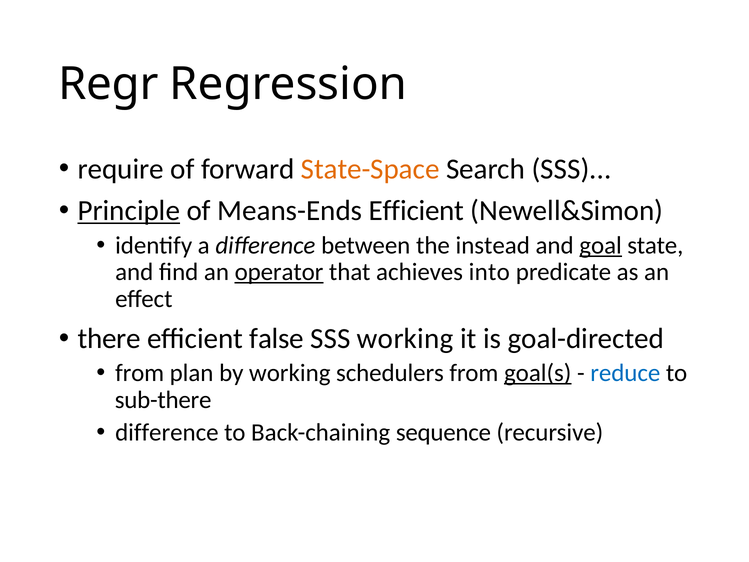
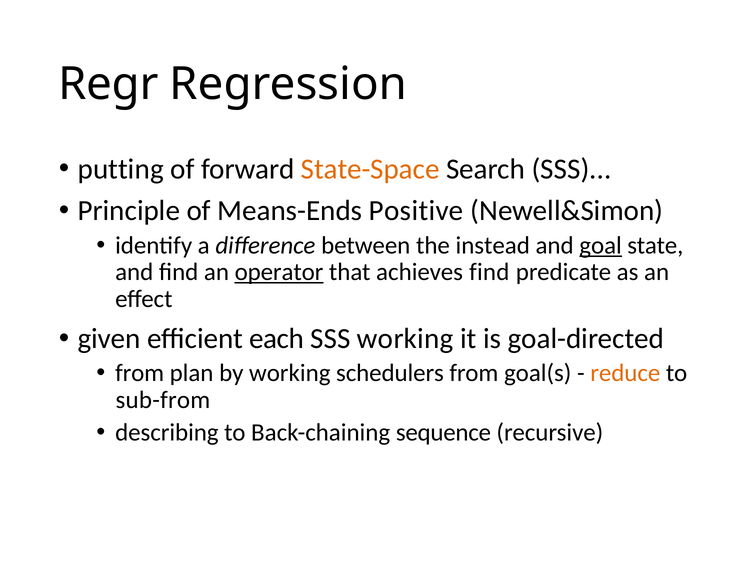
require: require -> putting (121, 169)
Principle underline: present -> none (129, 211)
Means-Ends Efficient: Efficient -> Positive (416, 211)
achieves into: into -> find (489, 272)
there: there -> given (109, 339)
false: false -> each (277, 339)
goal(s underline: present -> none (538, 373)
reduce colour: blue -> orange (625, 373)
sub-there: sub-there -> sub-from (163, 400)
difference: difference -> describing (167, 432)
